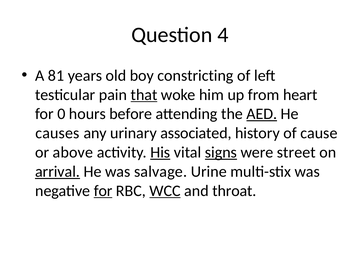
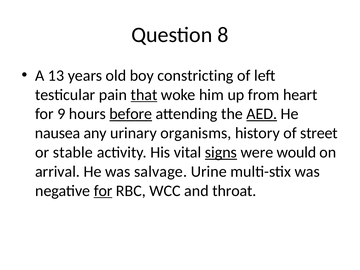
4: 4 -> 8 (223, 35)
81: 81 -> 13 (56, 76)
0: 0 -> 9 (61, 114)
before underline: none -> present (131, 114)
causes: causes -> nausea (58, 133)
associated: associated -> organisms (196, 133)
cause: cause -> street (319, 133)
above: above -> stable (73, 152)
His underline: present -> none (160, 152)
street: street -> would (296, 152)
arrival underline: present -> none (58, 172)
WCC underline: present -> none (165, 191)
